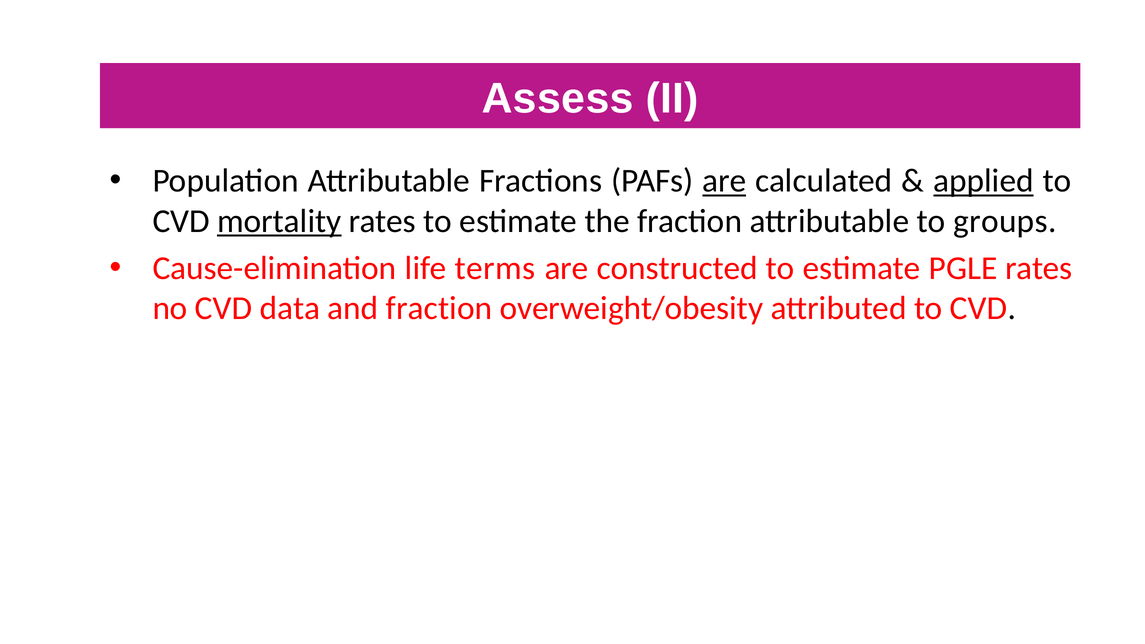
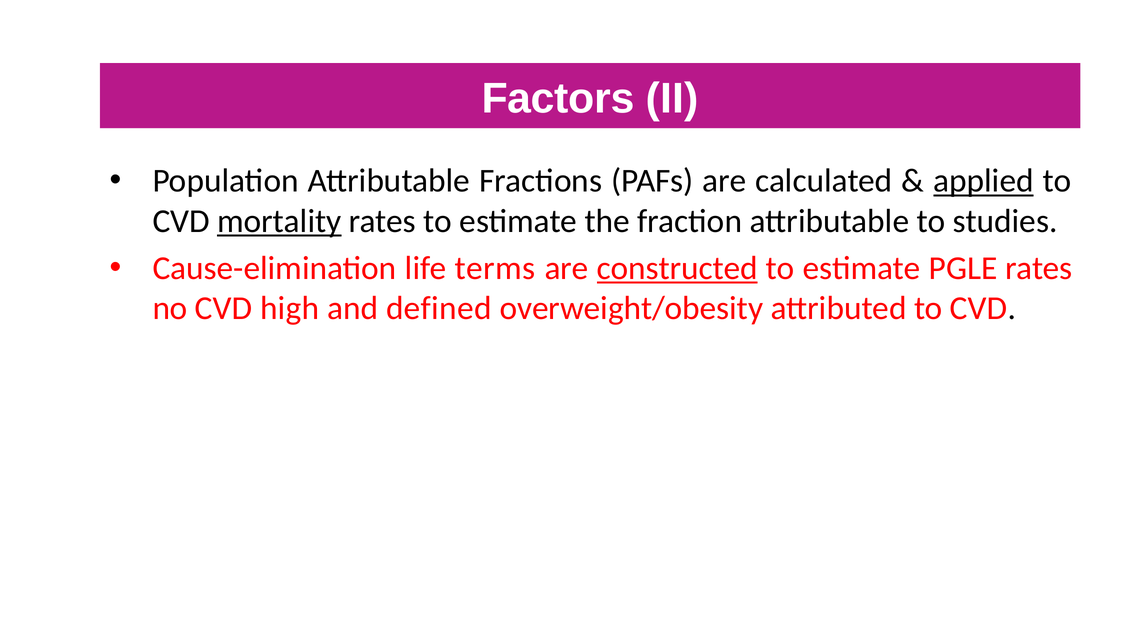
Assess: Assess -> Factors (558, 99)
are underline: present -> none (724, 181)
groups: groups -> studies (1005, 221)
constructed underline: none -> present (677, 268)
data: data -> high (290, 308)
and fraction: fraction -> defined (439, 308)
